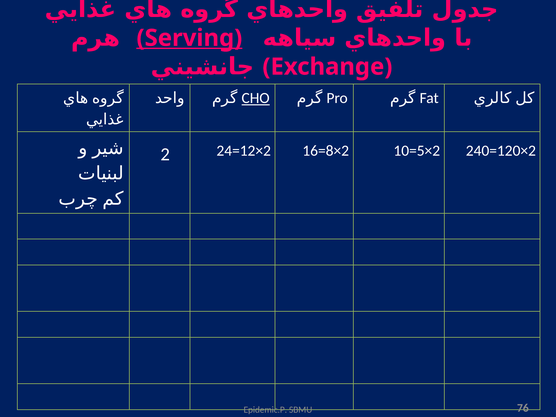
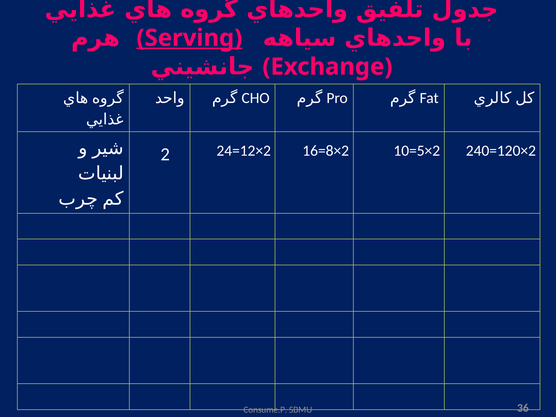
CHO underline: present -> none (256, 98)
Epidemic.P: Epidemic.P -> Consume.P (265, 410)
76: 76 -> 36 (523, 408)
